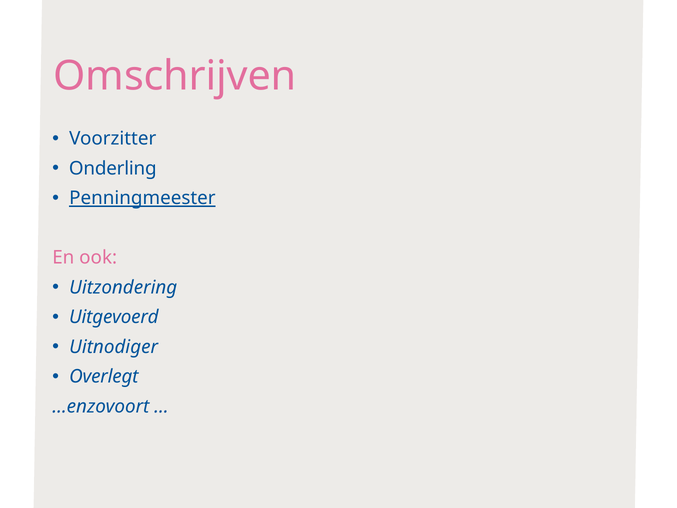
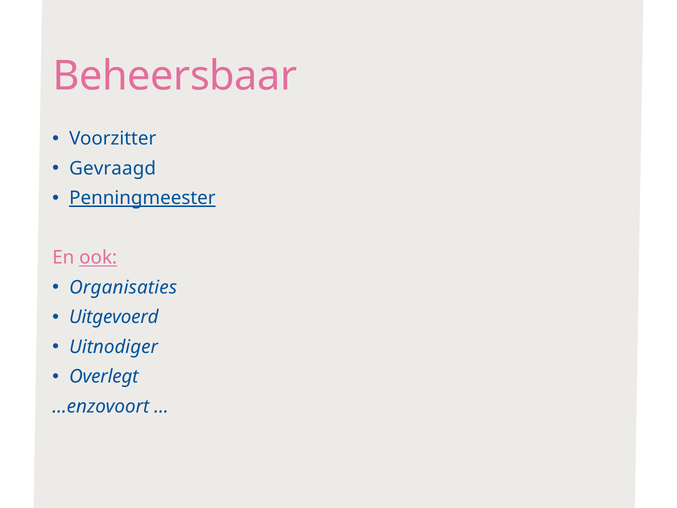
Omschrijven: Omschrijven -> Beheersbaar (175, 76)
Onderling: Onderling -> Gevraagd (113, 168)
ook underline: none -> present (98, 258)
Uitzondering: Uitzondering -> Organisaties (123, 287)
